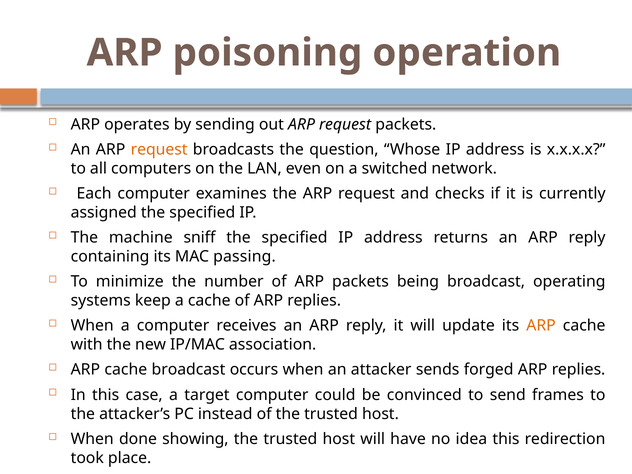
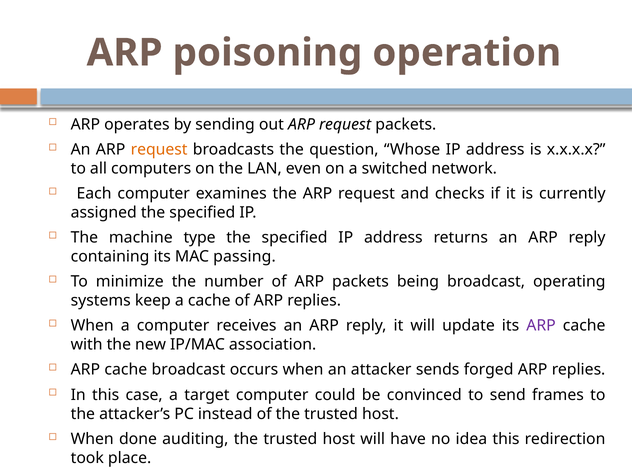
sniff: sniff -> type (200, 238)
ARP colour: orange -> purple (541, 326)
showing: showing -> auditing (195, 439)
